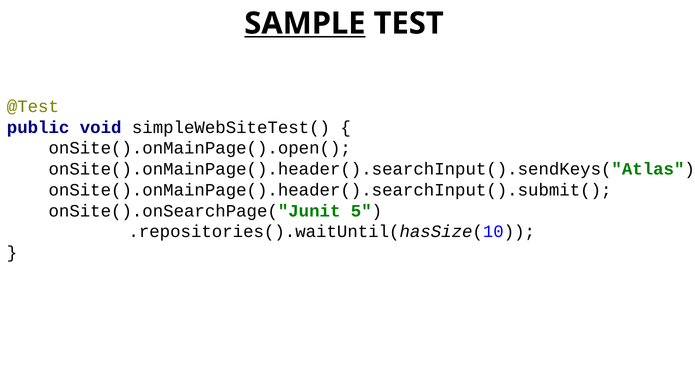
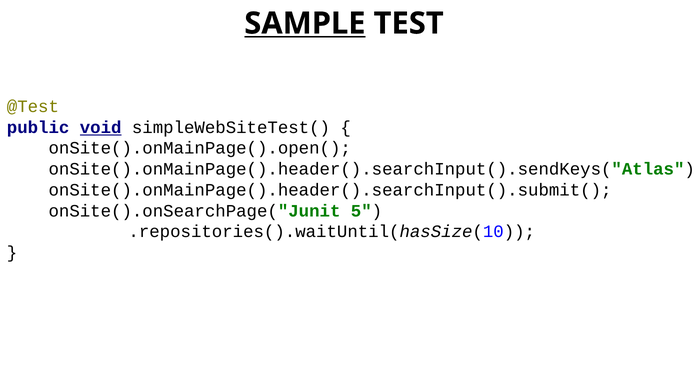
void underline: none -> present (101, 127)
